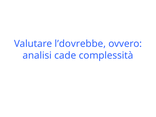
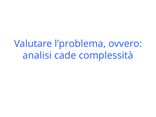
l’dovrebbe: l’dovrebbe -> l’problema (80, 44)
